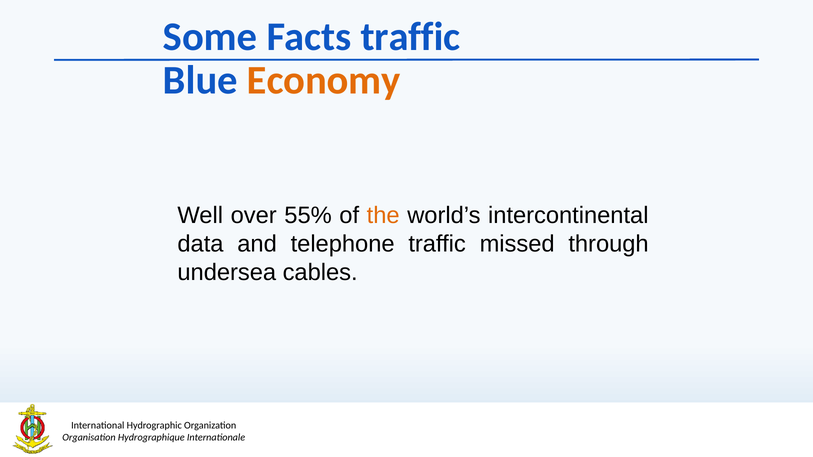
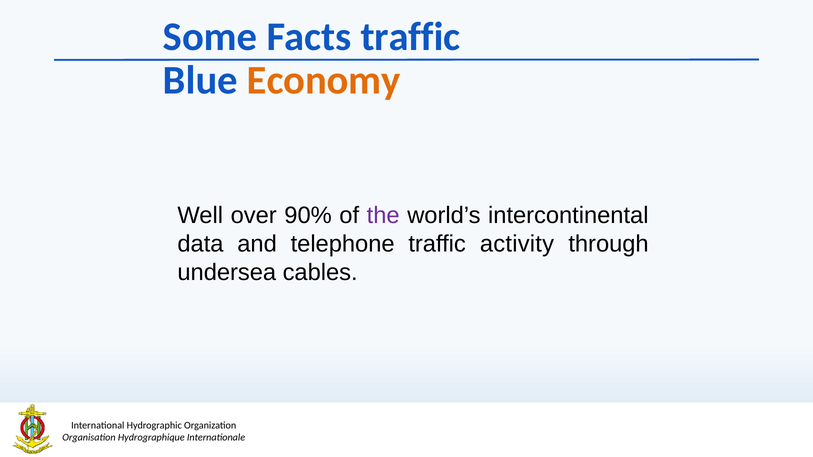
55%: 55% -> 90% (308, 216)
the colour: orange -> purple (383, 216)
missed: missed -> activity (517, 244)
